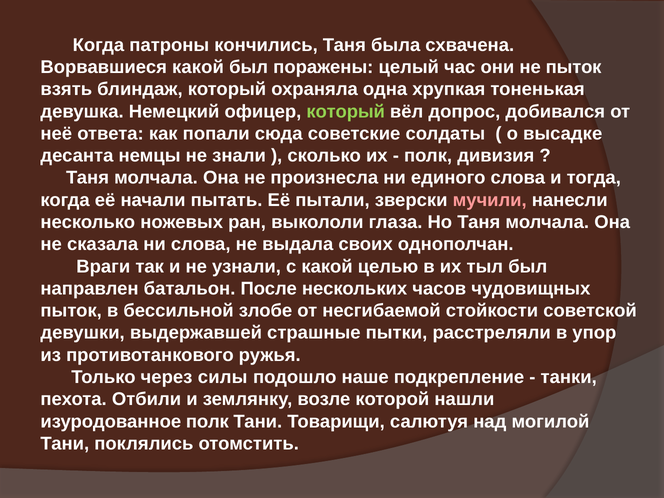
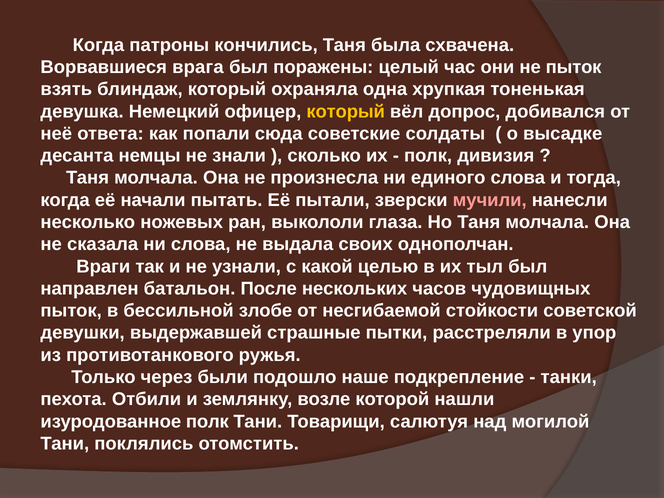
Ворвавшиеся какой: какой -> врага (198, 67)
который colour: light green -> yellow (346, 111)
силы: силы -> были (223, 377)
